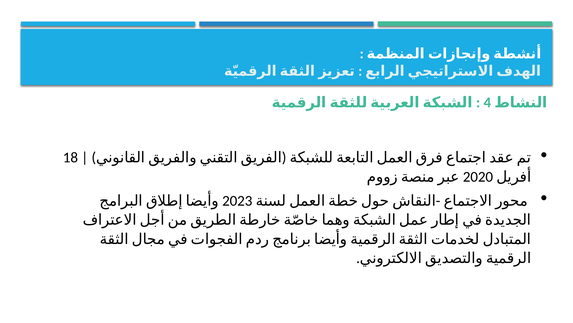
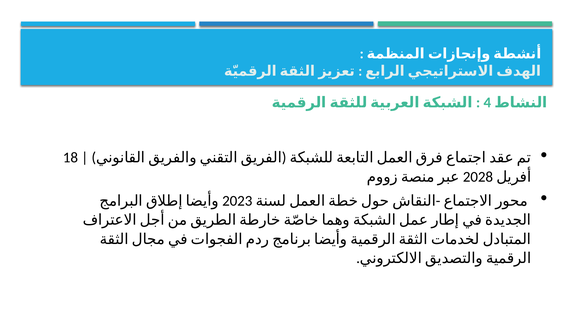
2020: 2020 -> 2028 (478, 176)
